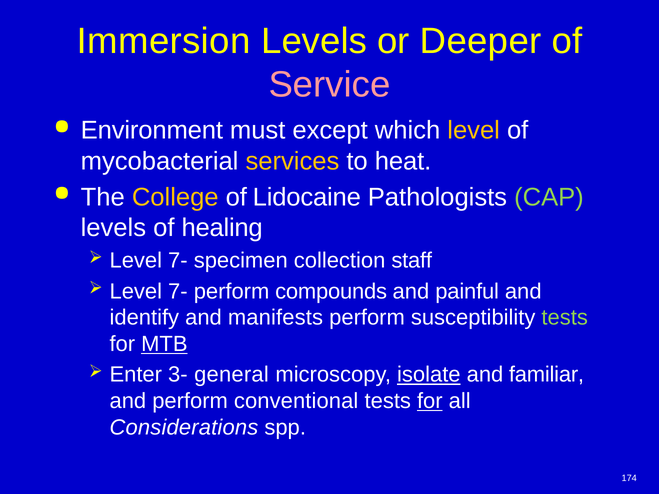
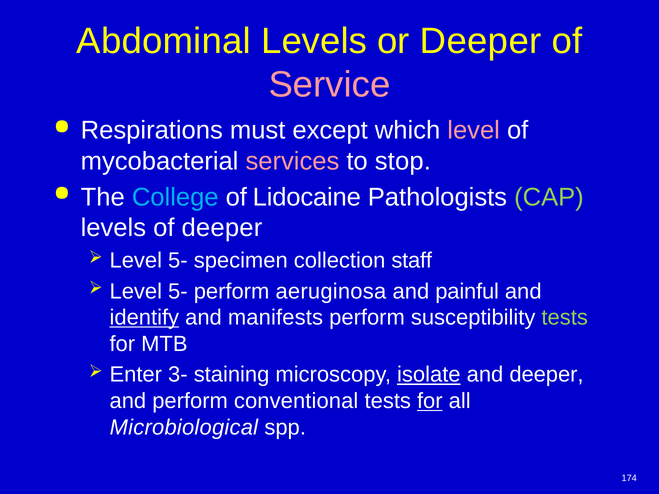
Immersion: Immersion -> Abdominal (164, 41)
Environment: Environment -> Respirations (152, 131)
level colour: yellow -> pink (474, 131)
services colour: yellow -> pink (292, 161)
heat: heat -> stop (403, 161)
College colour: yellow -> light blue (175, 197)
of healing: healing -> deeper (222, 228)
7-: 7- -> 5- (178, 261)
7-: 7- -> 5- (178, 291)
compounds: compounds -> aeruginosa (331, 291)
identify underline: none -> present (144, 318)
MTB underline: present -> none (164, 344)
general: general -> staining (232, 375)
and familiar: familiar -> deeper (546, 375)
Considerations: Considerations -> Microbiological (184, 428)
